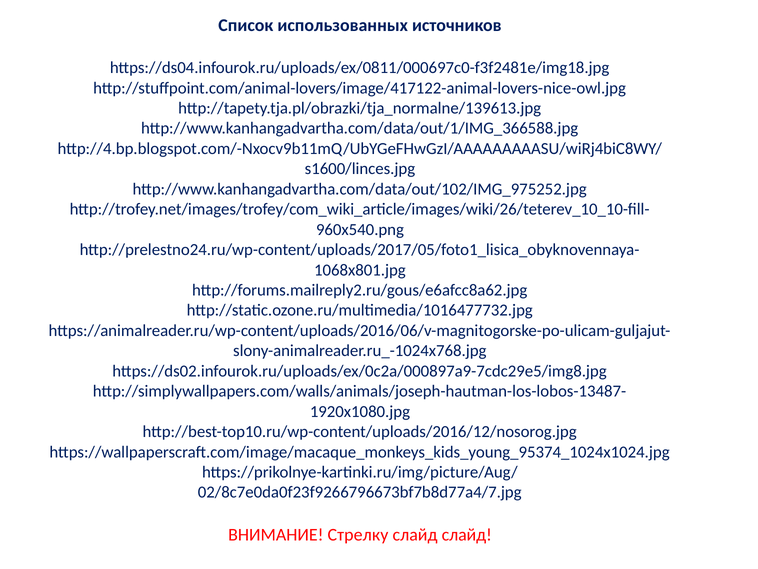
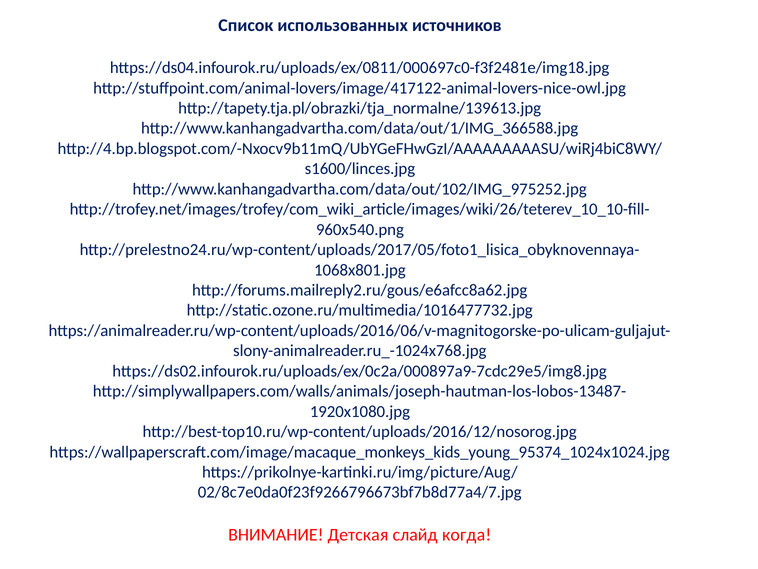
Стрелку: Стрелку -> Детская (358, 534)
слайд слайд: слайд -> когда (467, 534)
